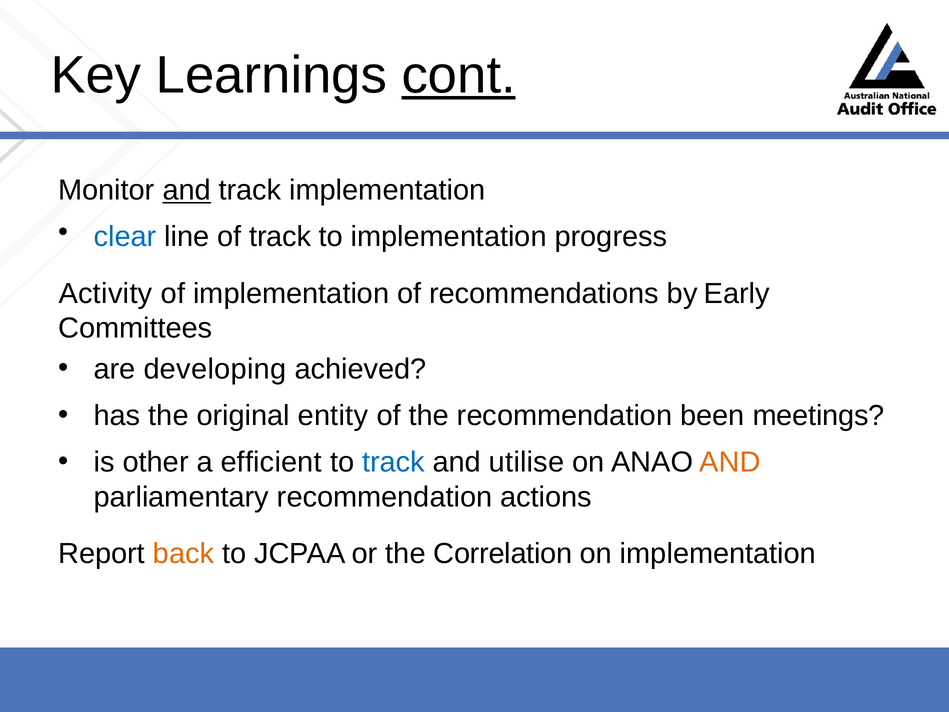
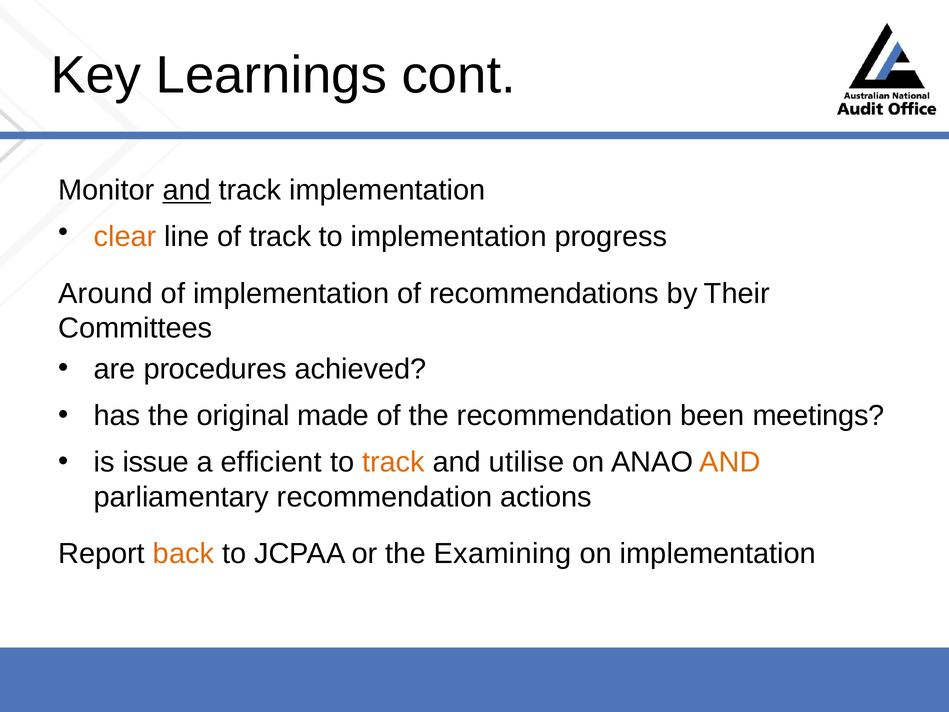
cont underline: present -> none (459, 75)
clear colour: blue -> orange (125, 237)
Activity: Activity -> Around (106, 293)
Early: Early -> Their (737, 293)
developing: developing -> procedures (215, 369)
entity: entity -> made (333, 415)
other: other -> issue (156, 462)
track colour: blue -> orange (393, 462)
Correlation: Correlation -> Examining (503, 553)
